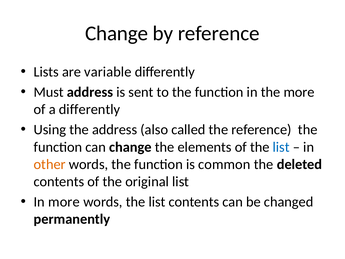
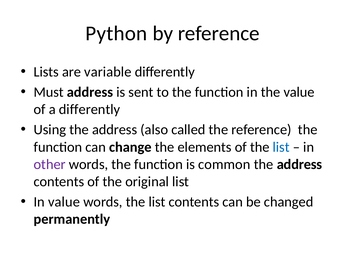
Change: Change -> Python (116, 33)
the more: more -> value (299, 92)
other colour: orange -> purple (50, 164)
deleted: deleted -> address (299, 164)
In more: more -> value (64, 202)
